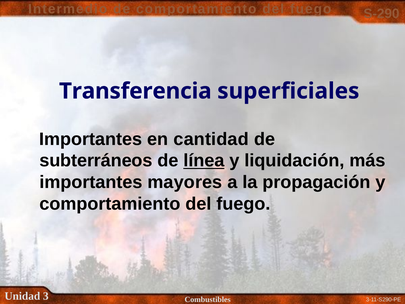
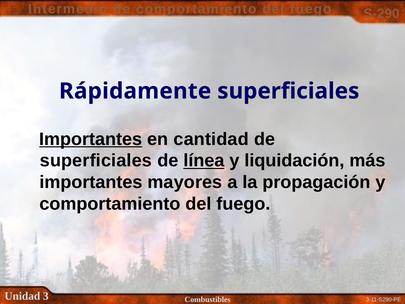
Transferencia: Transferencia -> Rápidamente (135, 91)
Importantes underline: none -> present (91, 139)
subterráneos: subterráneos -> superficiales (96, 161)
